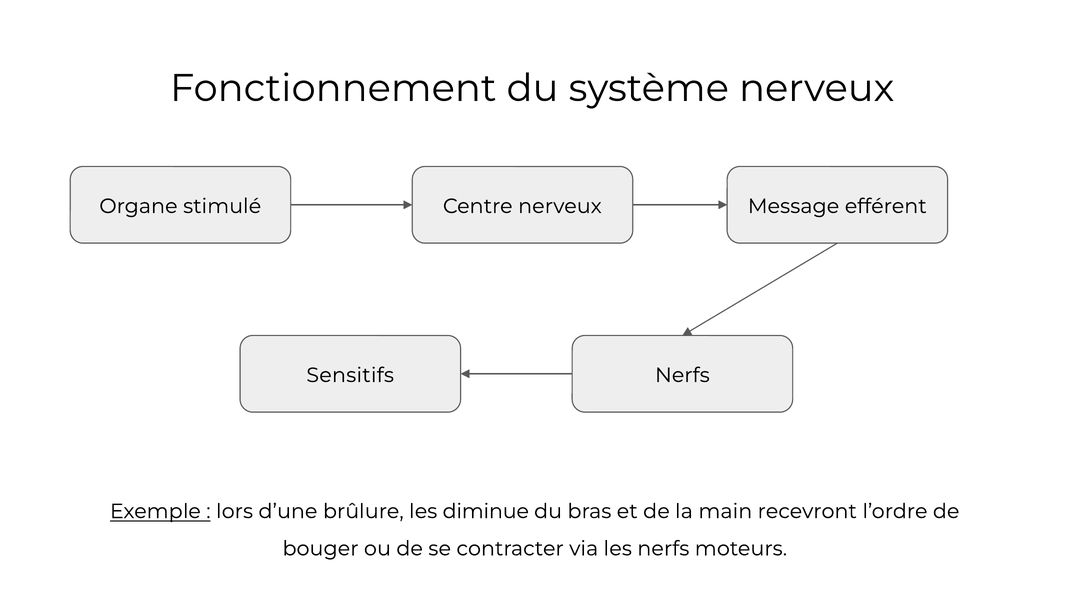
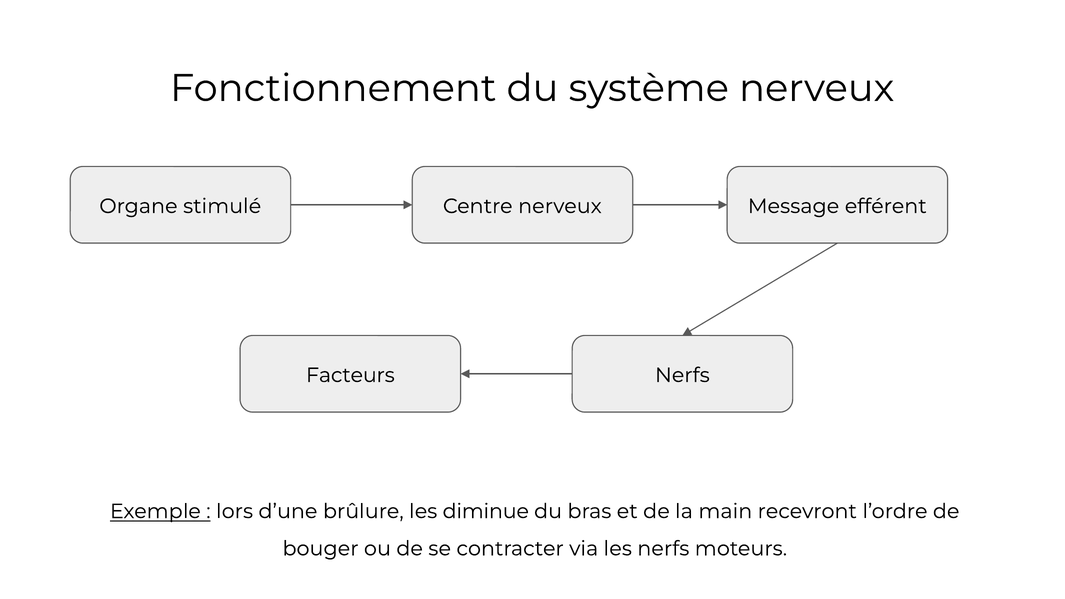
Sensitifs: Sensitifs -> Facteurs (350, 375)
